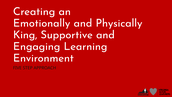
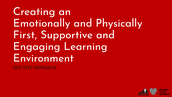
King: King -> First (25, 35)
